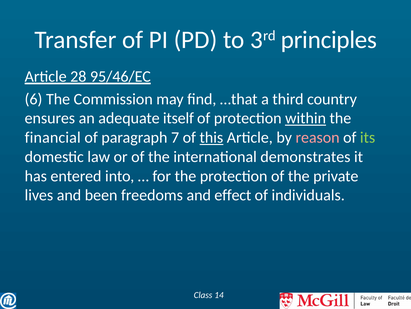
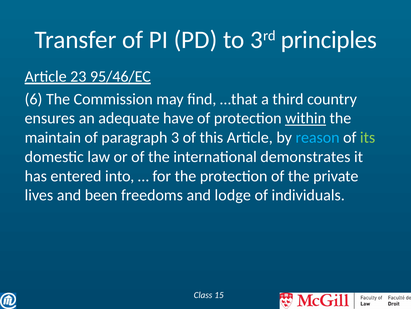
28: 28 -> 23 (78, 76)
itself: itself -> have (178, 118)
financial: financial -> maintain (53, 137)
7: 7 -> 3 (175, 137)
this underline: present -> none (211, 137)
reason colour: pink -> light blue (318, 137)
effect: effect -> lodge (233, 195)
14: 14 -> 15 (219, 295)
